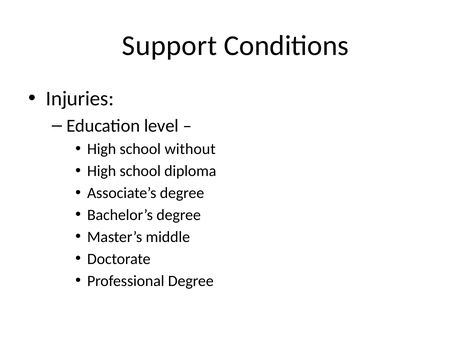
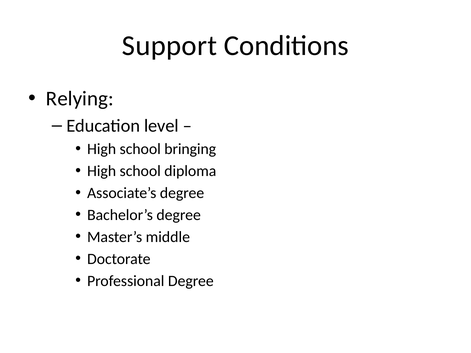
Injuries: Injuries -> Relying (80, 99)
without: without -> bringing (190, 149)
